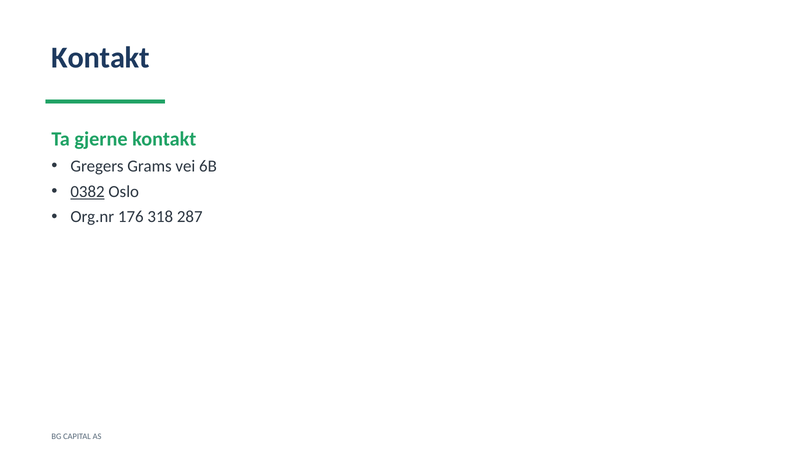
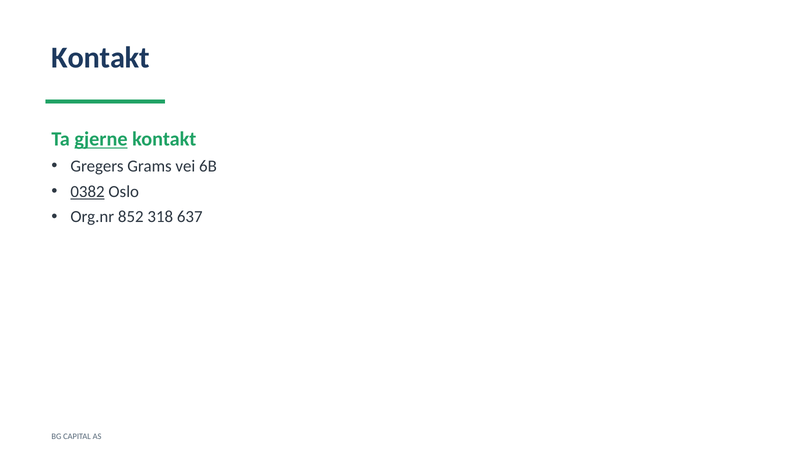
gjerne underline: none -> present (101, 139)
176: 176 -> 852 (131, 217)
287: 287 -> 637 (190, 217)
